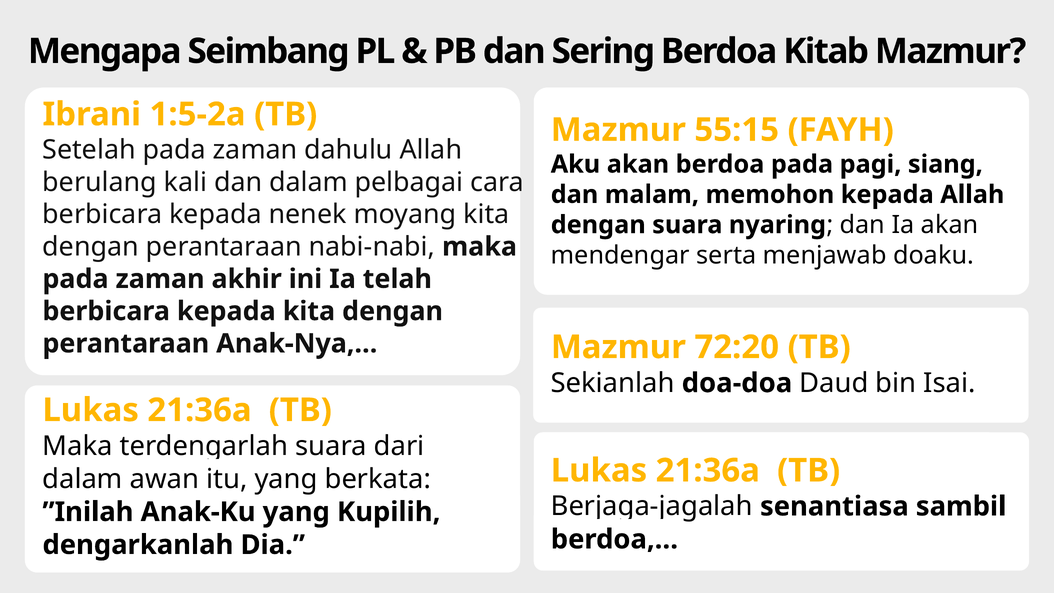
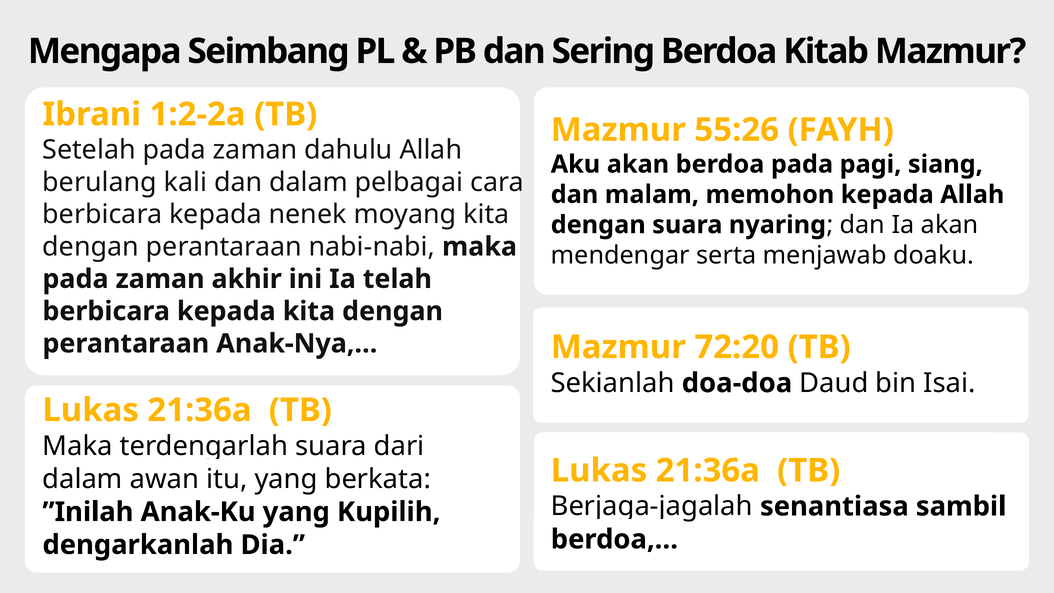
1:5-2a: 1:5-2a -> 1:2-2a (198, 114)
55:15: 55:15 -> 55:26 (737, 130)
